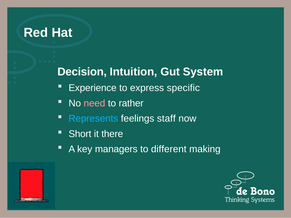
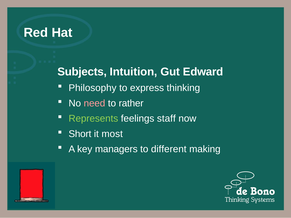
Decision: Decision -> Subjects (82, 72)
System: System -> Edward (203, 72)
Experience: Experience -> Philosophy (93, 88)
specific: specific -> thinking (183, 88)
Represents colour: light blue -> light green (93, 119)
there: there -> most (112, 134)
